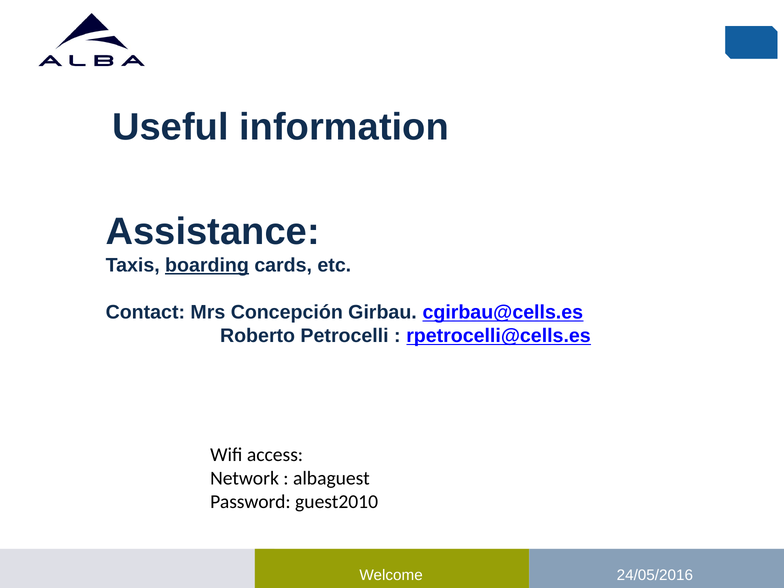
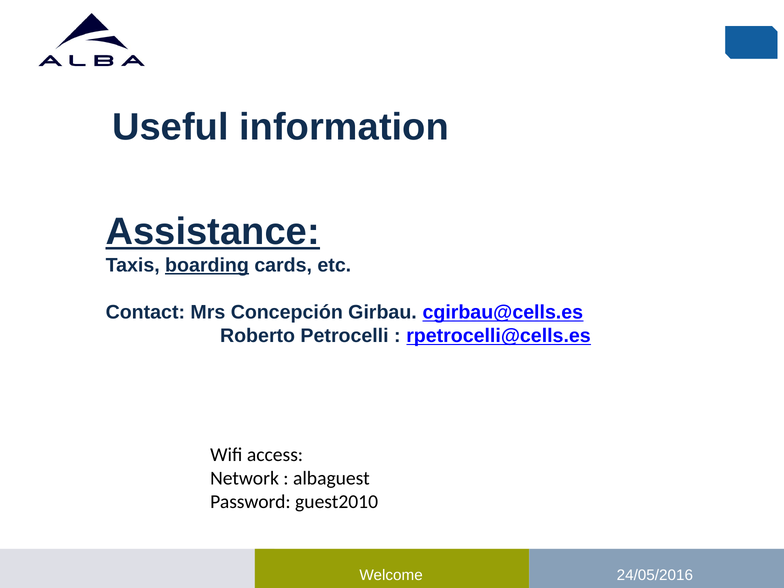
Assistance underline: none -> present (213, 232)
